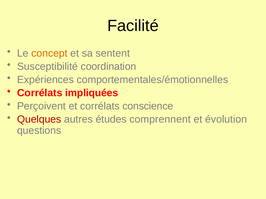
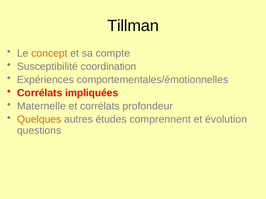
Facilité: Facilité -> Tillman (133, 26)
sentent: sentent -> compte (113, 53)
Perçoivent: Perçoivent -> Maternelle (41, 106)
conscience: conscience -> profondeur (148, 106)
Quelques colour: red -> orange (39, 120)
